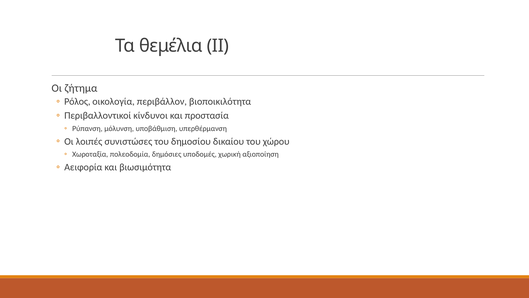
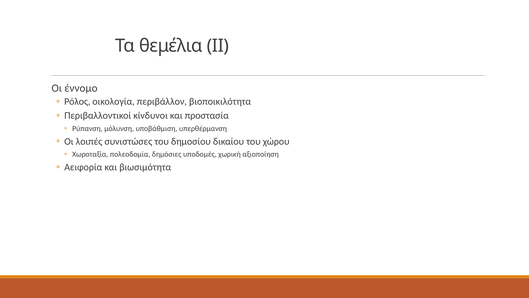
ζήτημα: ζήτημα -> έννομο (81, 88)
